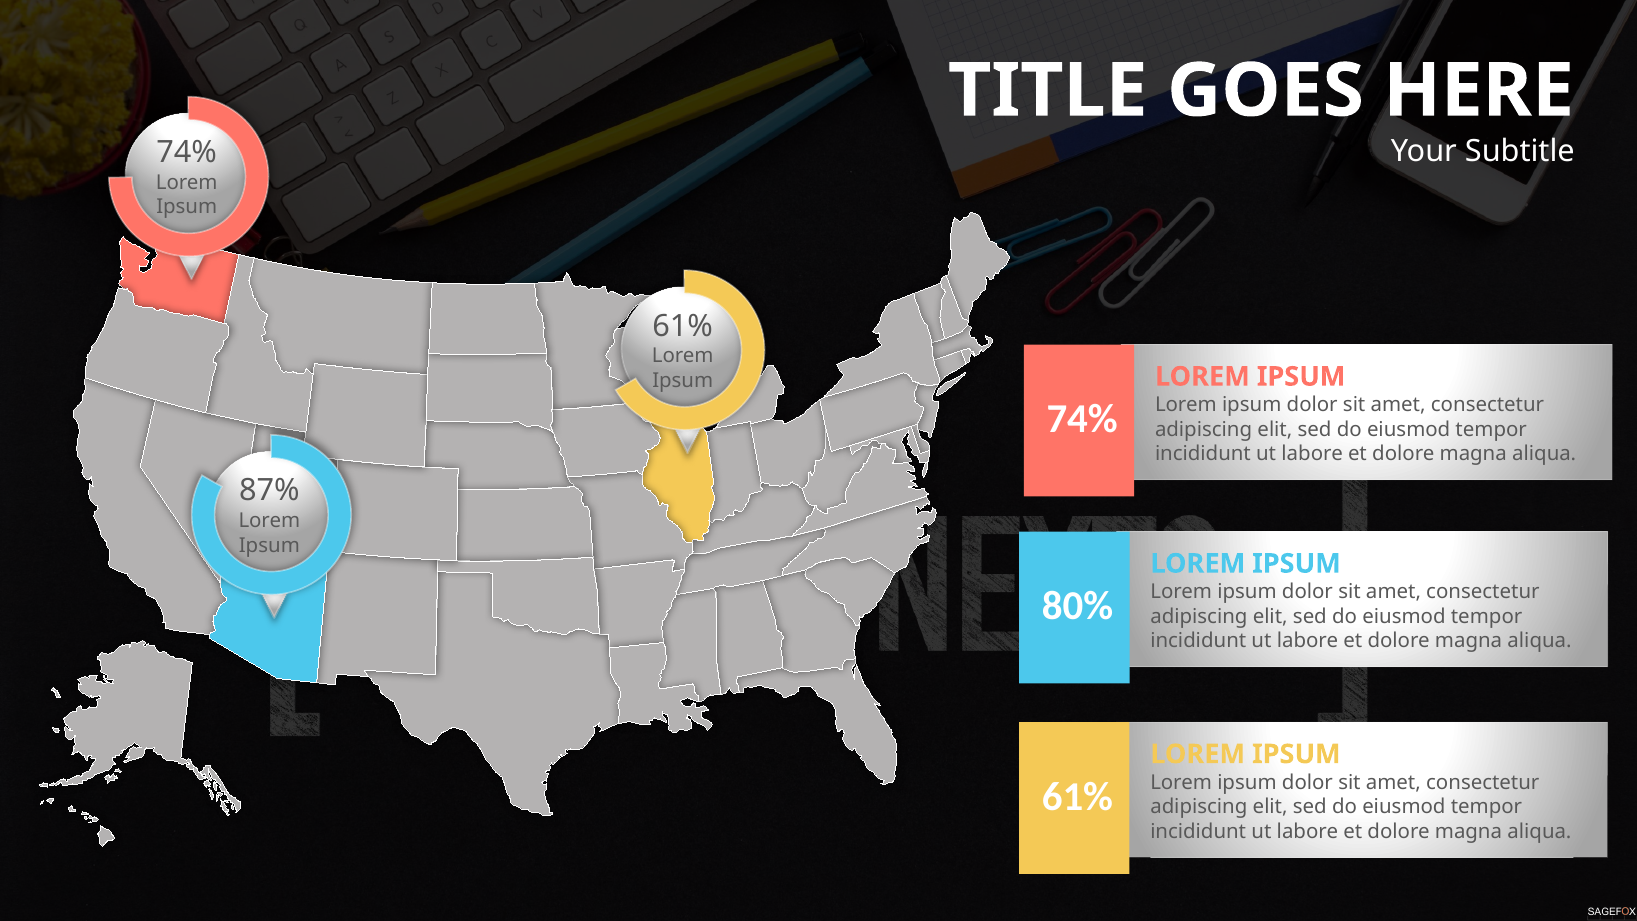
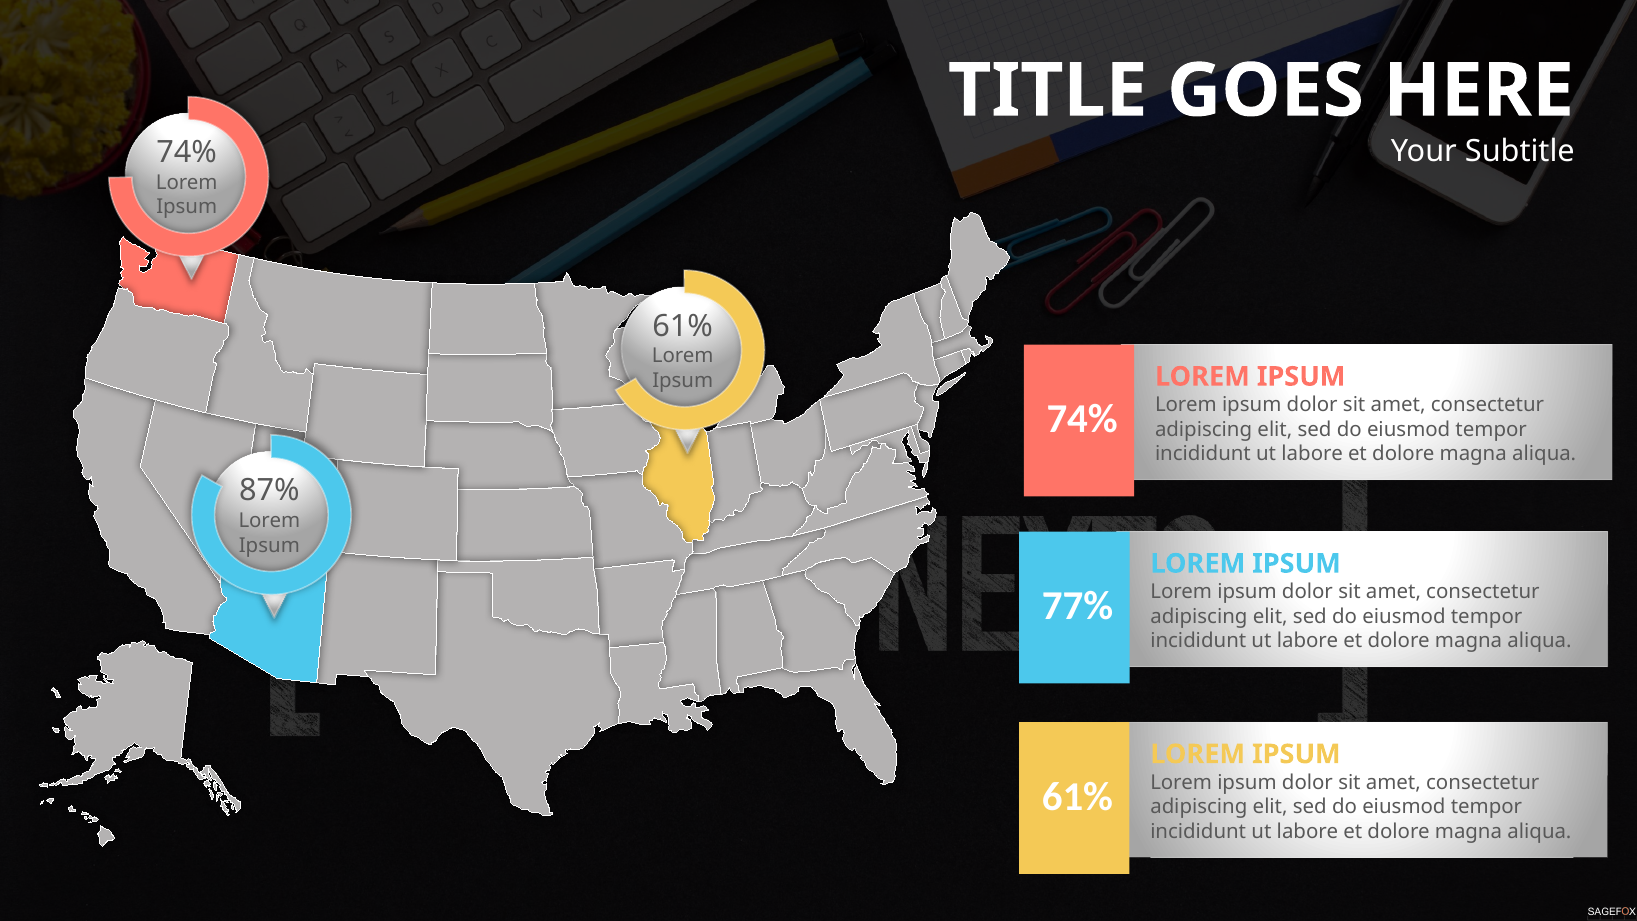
80%: 80% -> 77% (1078, 606)
